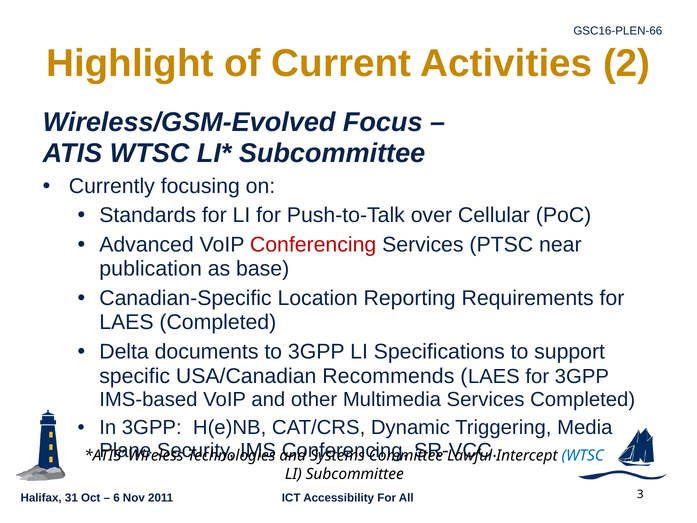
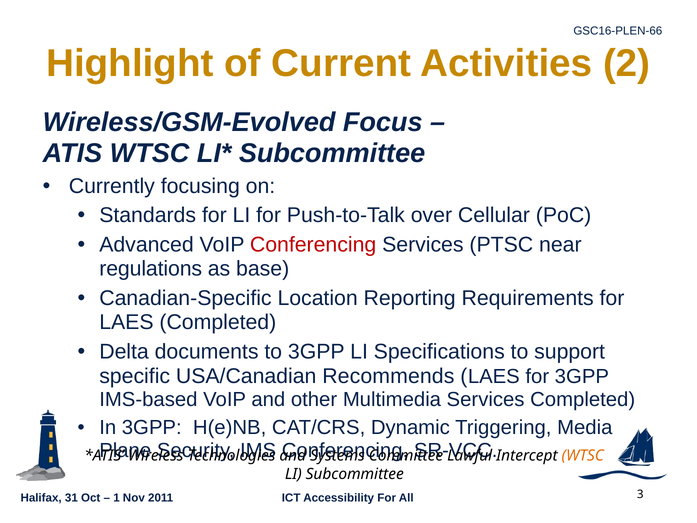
publication: publication -> regulations (151, 269)
WTSC colour: blue -> orange (583, 455)
6: 6 -> 1 (116, 498)
